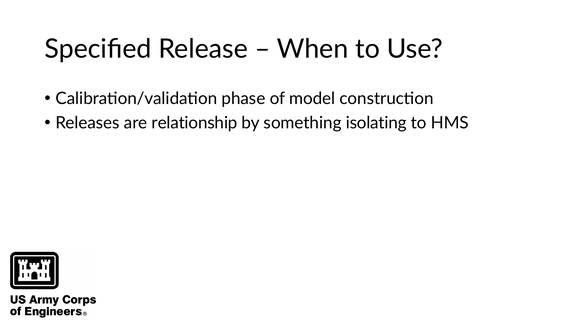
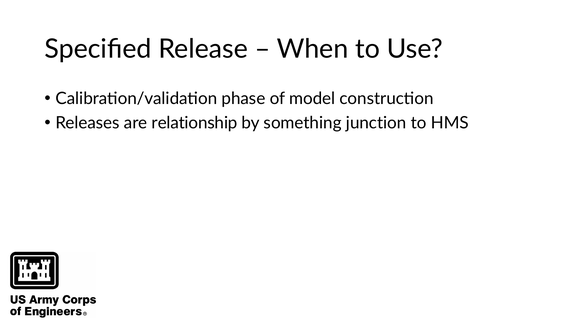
isolating: isolating -> junction (376, 123)
